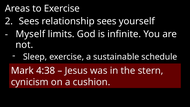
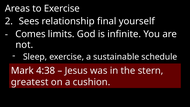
relationship sees: sees -> final (107, 21)
Myself: Myself -> Comes (31, 34)
cynicism: cynicism -> greatest (30, 82)
